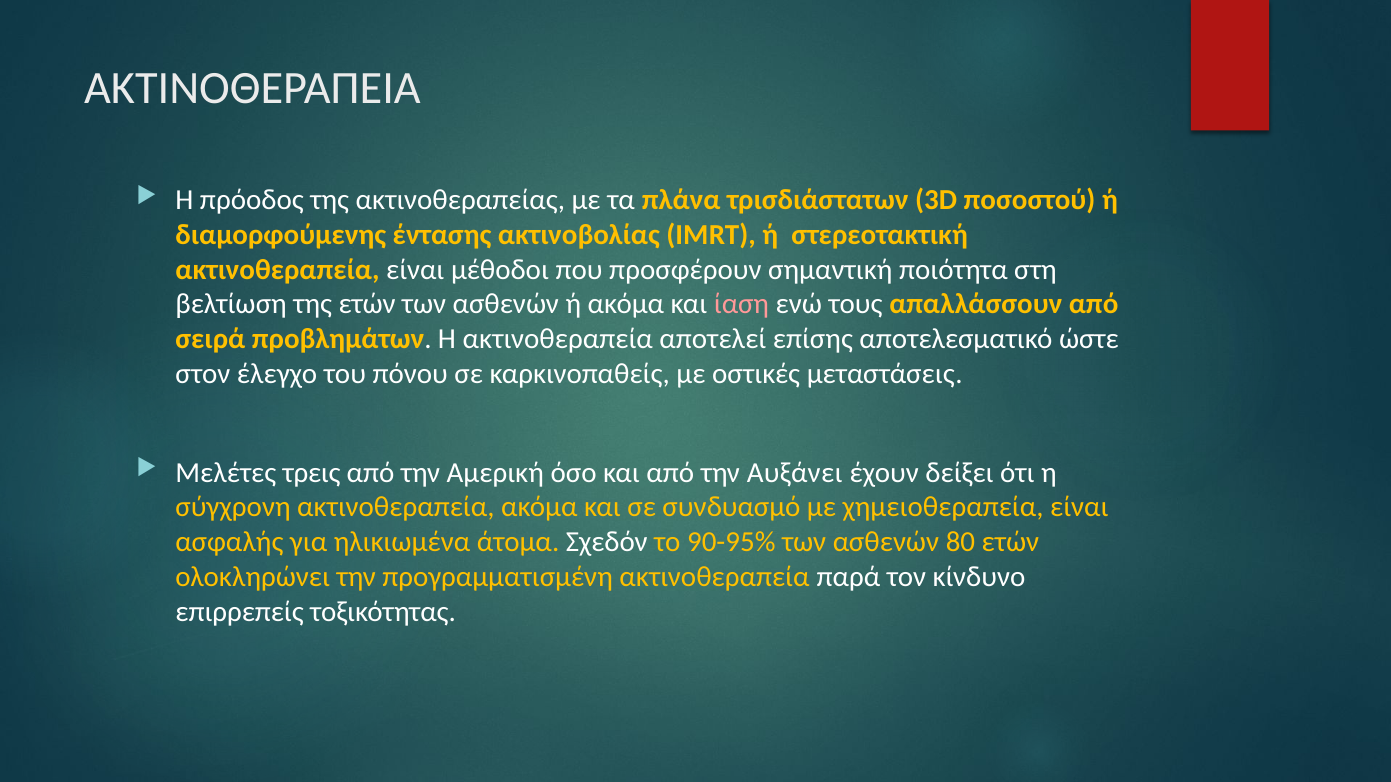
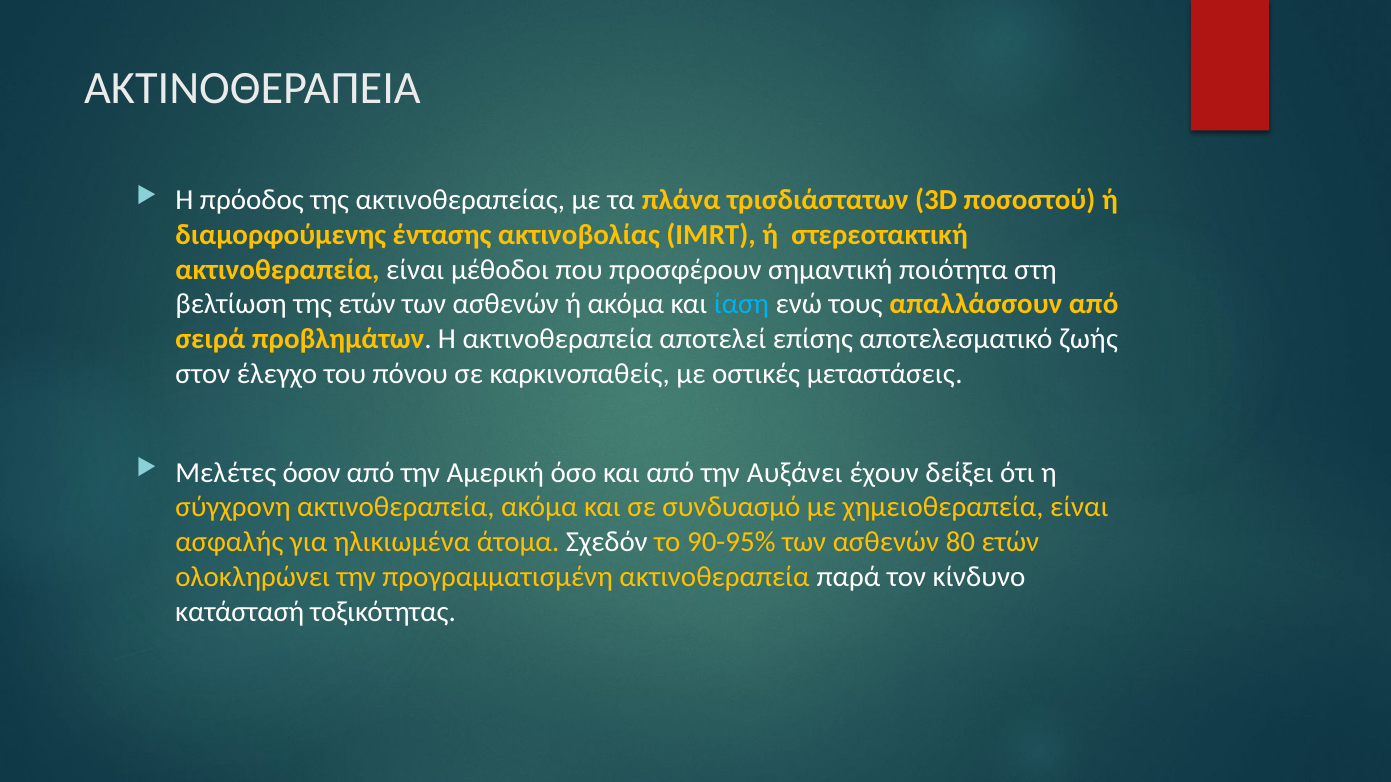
ίαση colour: pink -> light blue (741, 305)
ώστε: ώστε -> ζωής (1089, 339)
τρεις: τρεις -> όσον (312, 473)
επιρρεπείς: επιρρεπείς -> κατάστασή (240, 612)
